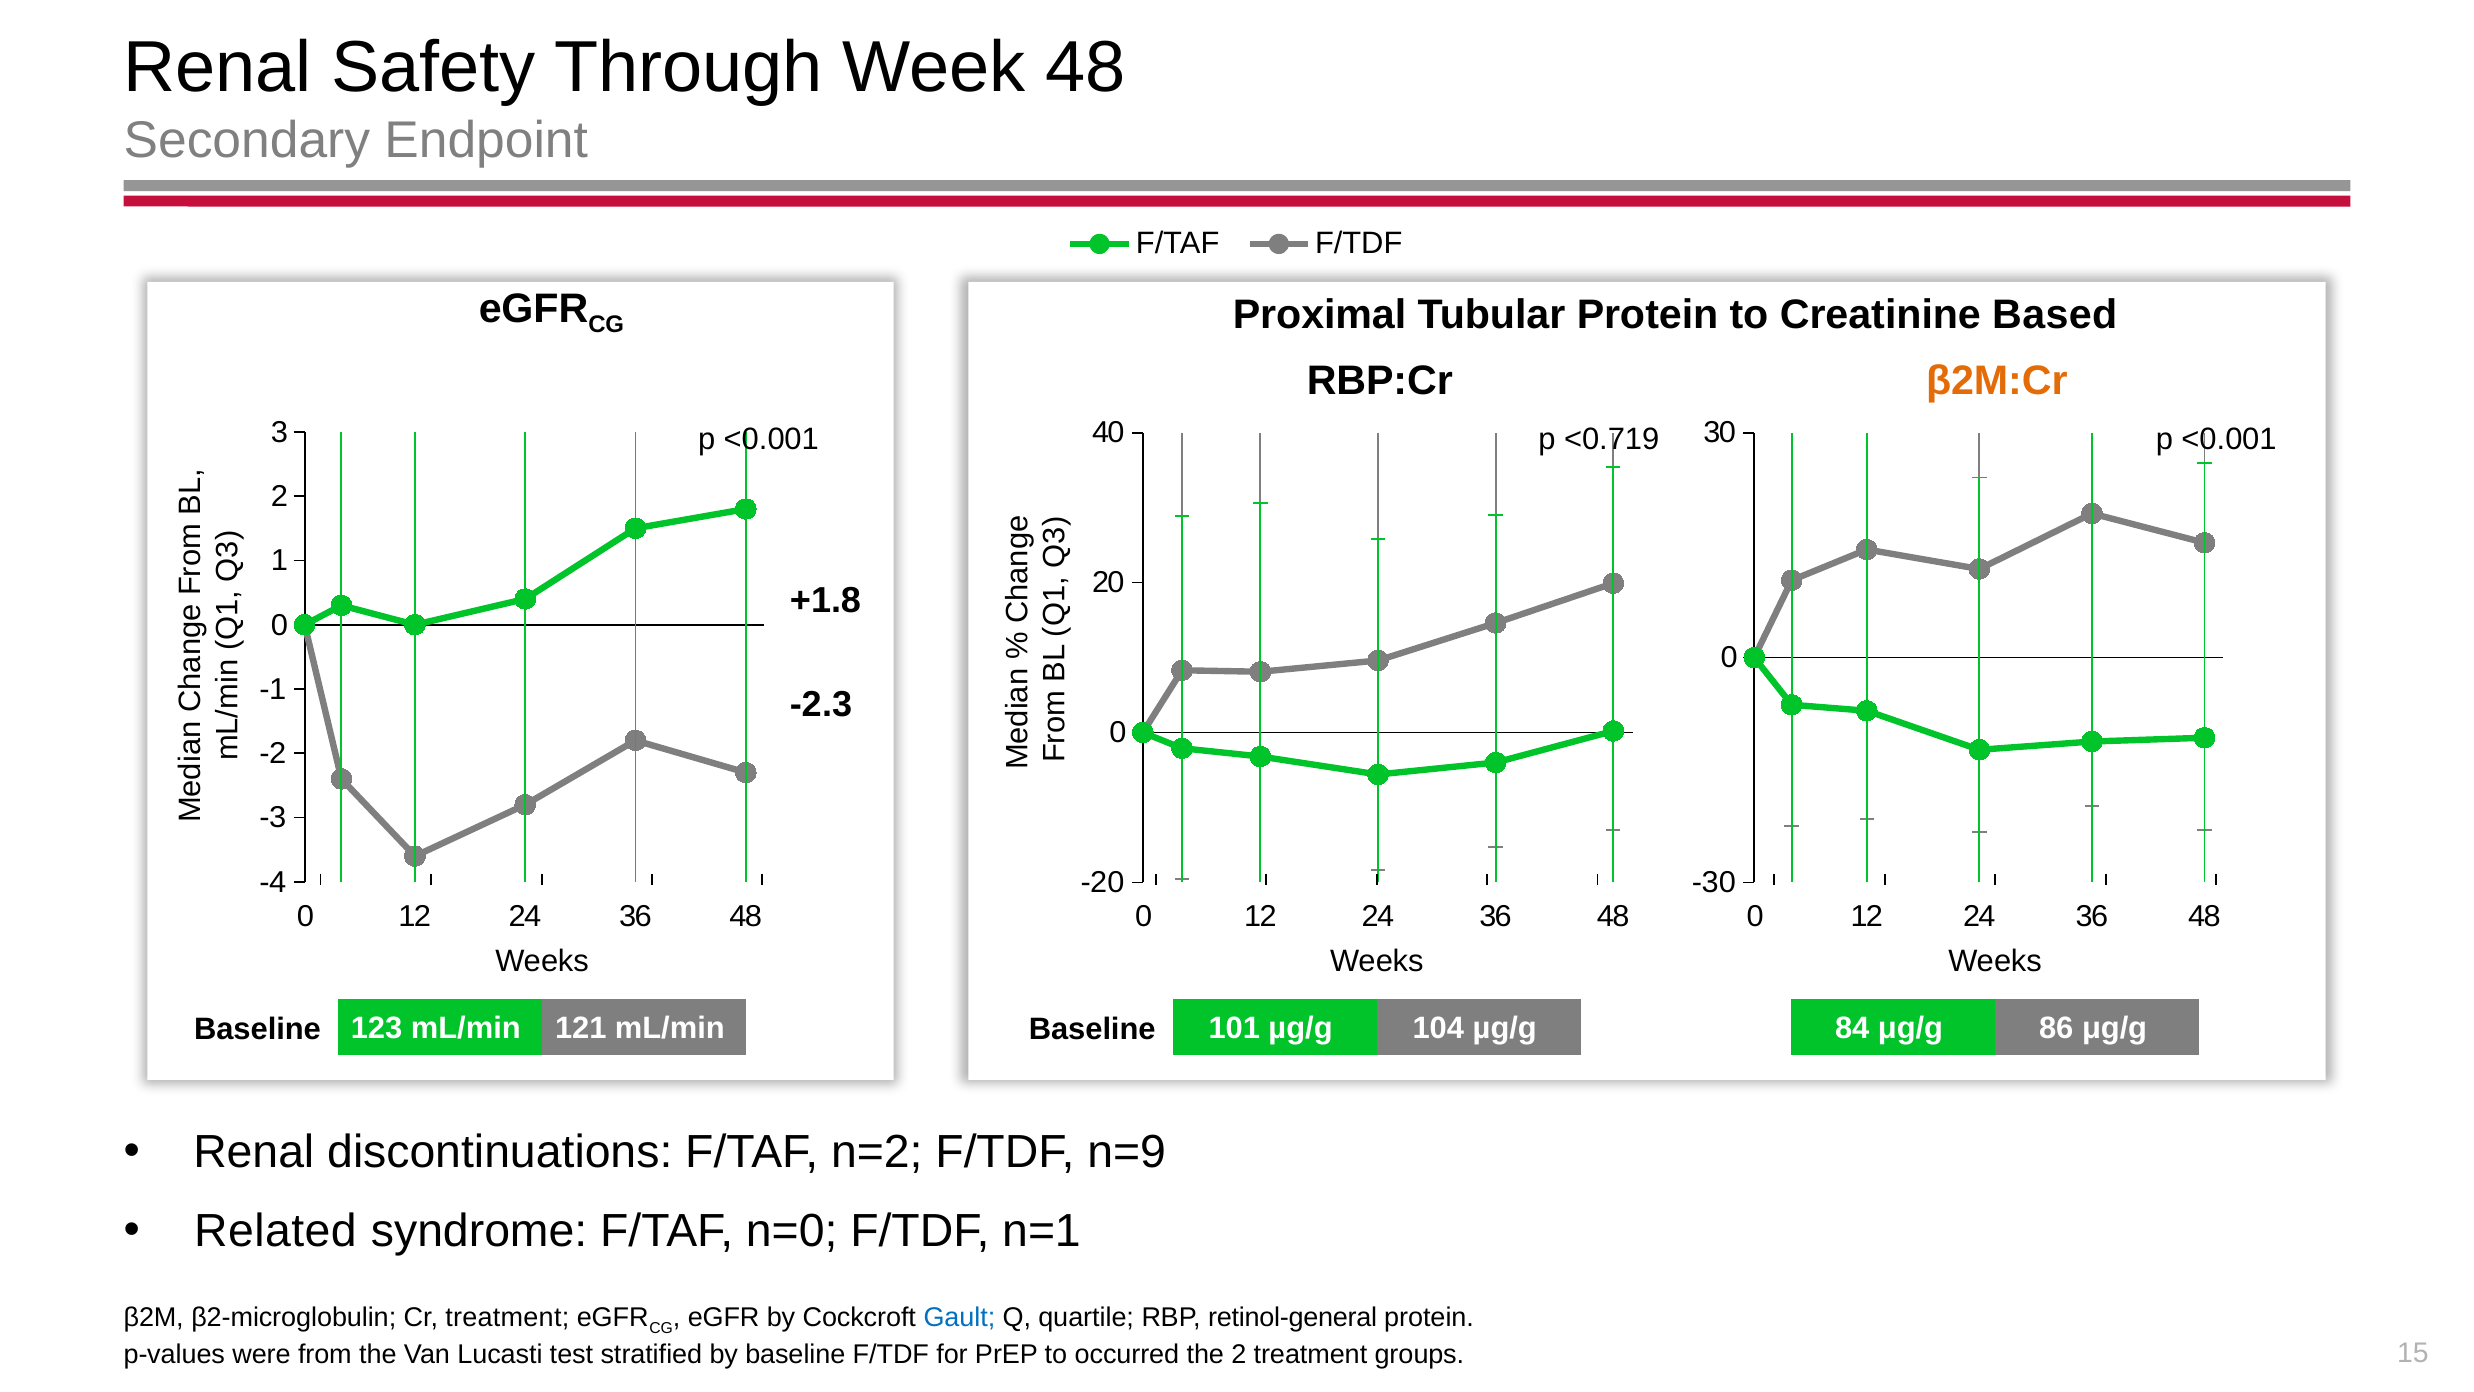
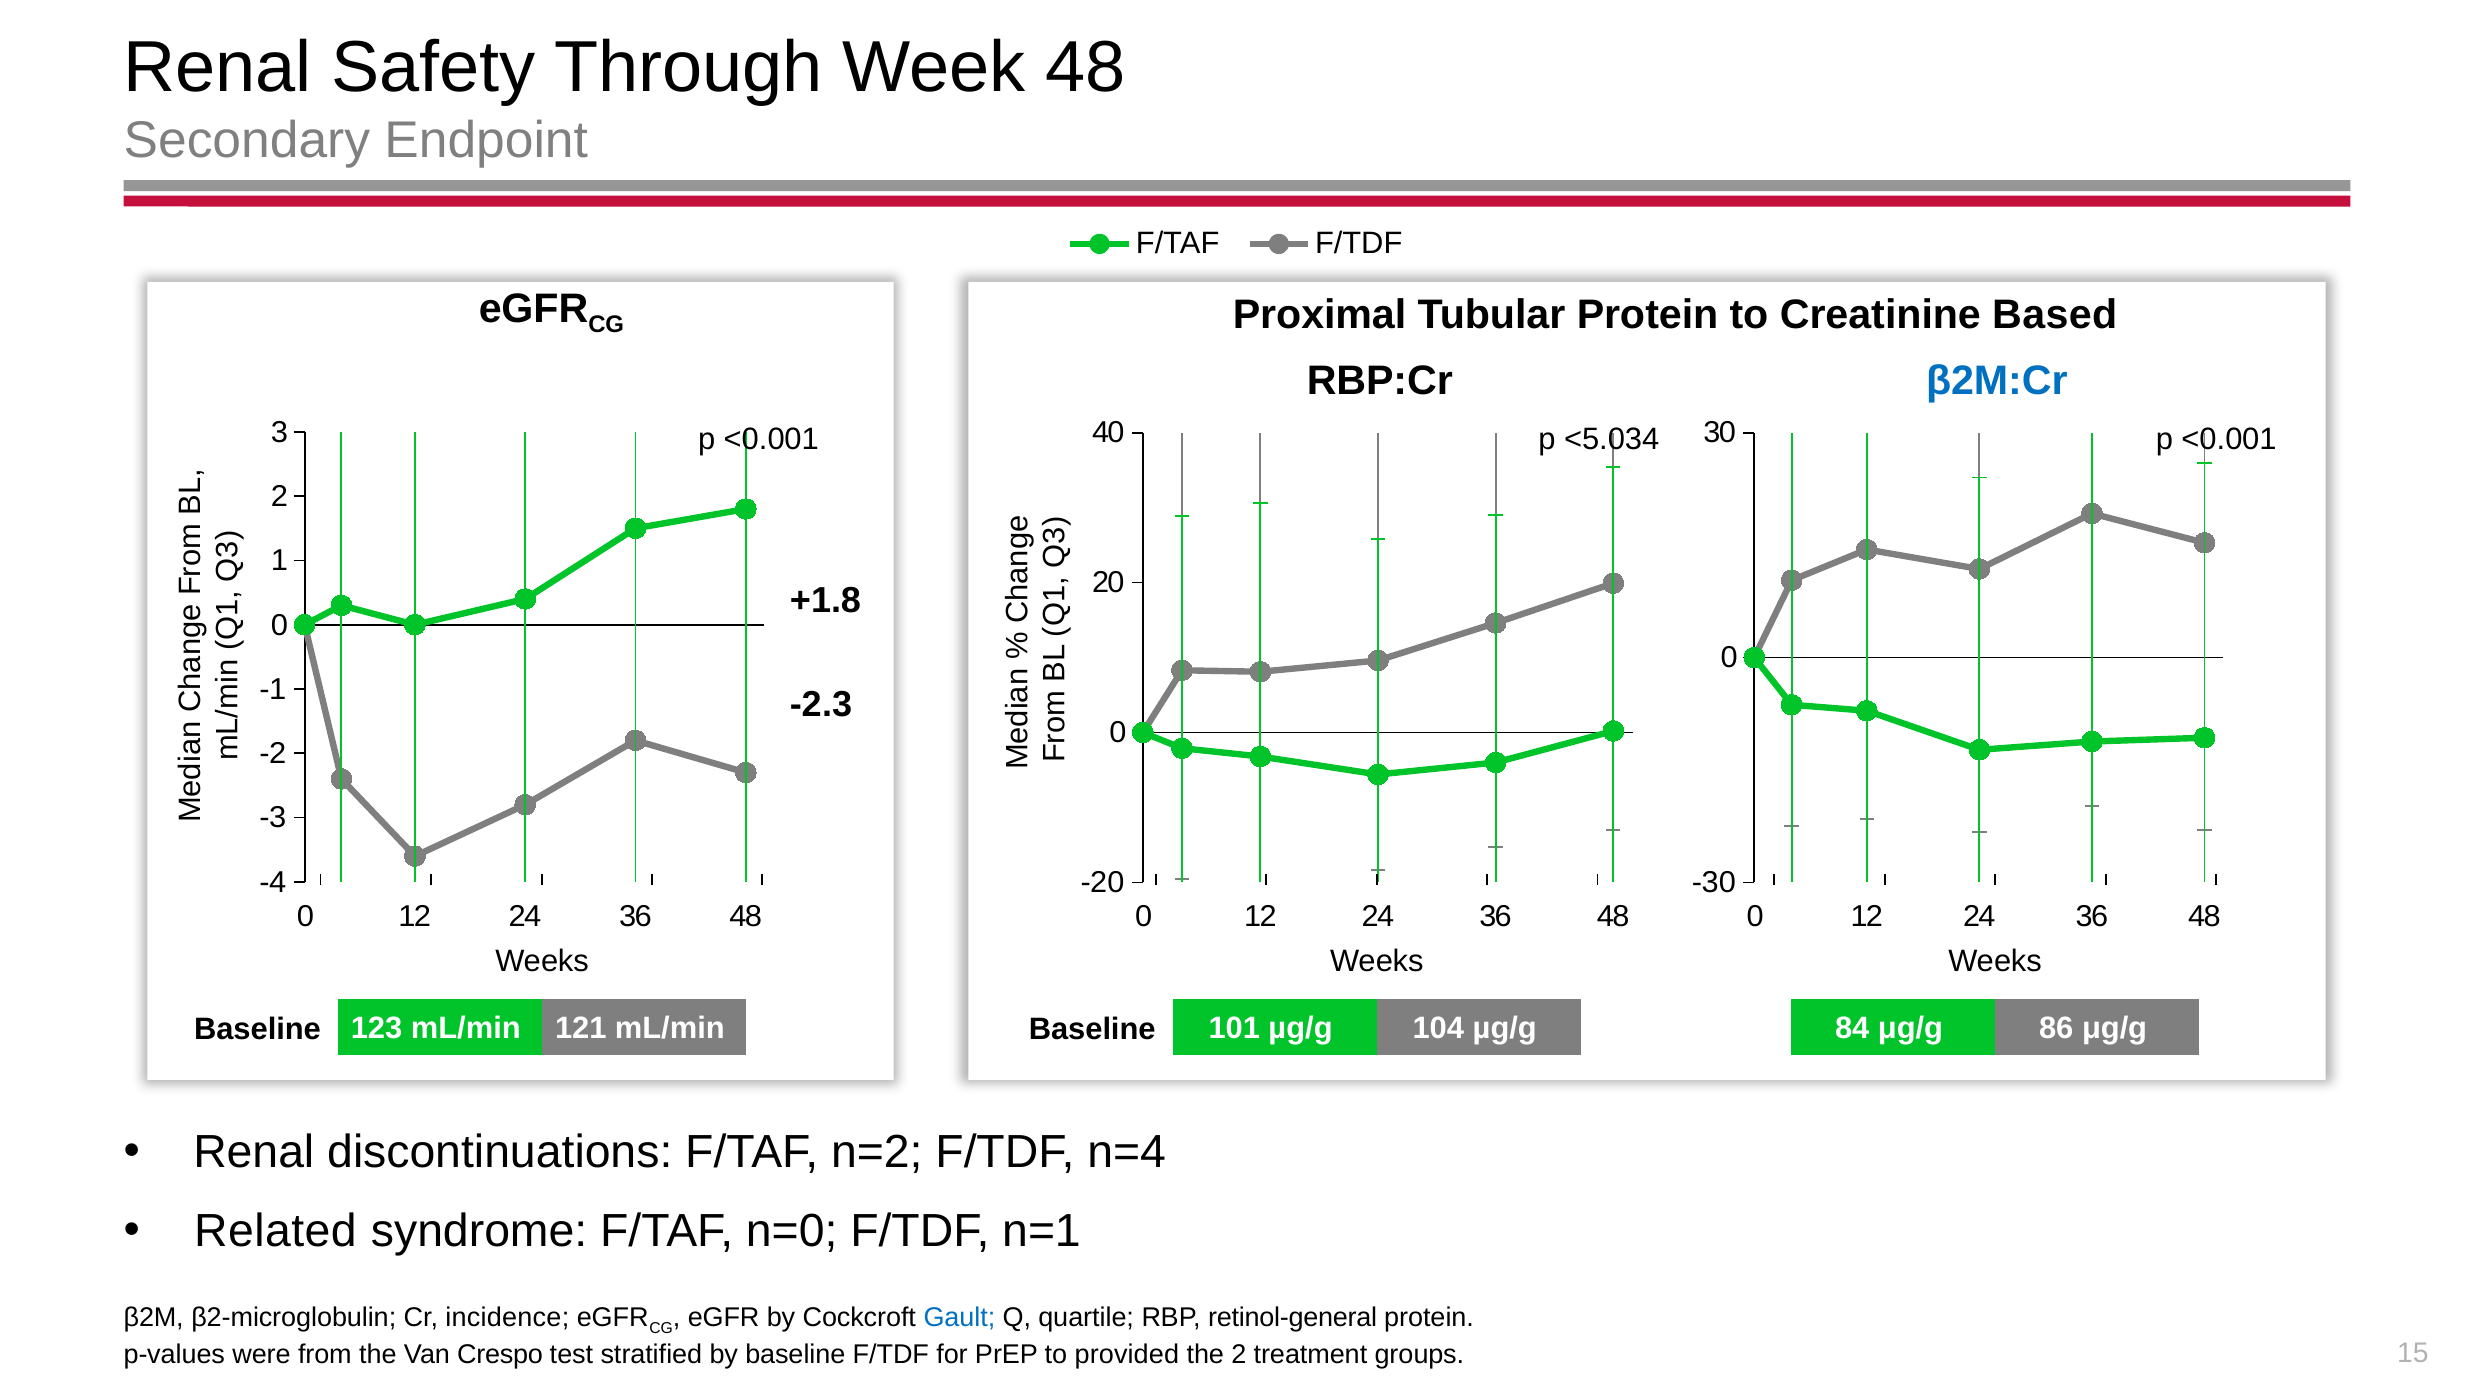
β2M:Cr colour: orange -> blue (1997, 381)
<0.719: <0.719 -> <5.034 (1612, 439)
n=9: n=9 -> n=4 (1127, 1152)
Cr treatment: treatment -> incidence (507, 1317)
Lucasti: Lucasti -> Crespo (500, 1354)
occurred: occurred -> provided (1127, 1354)
